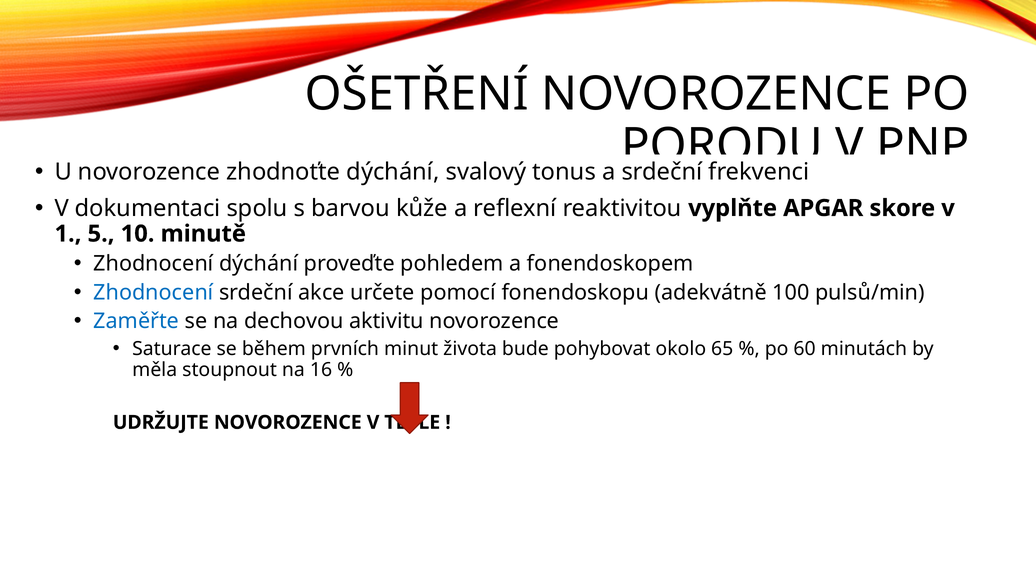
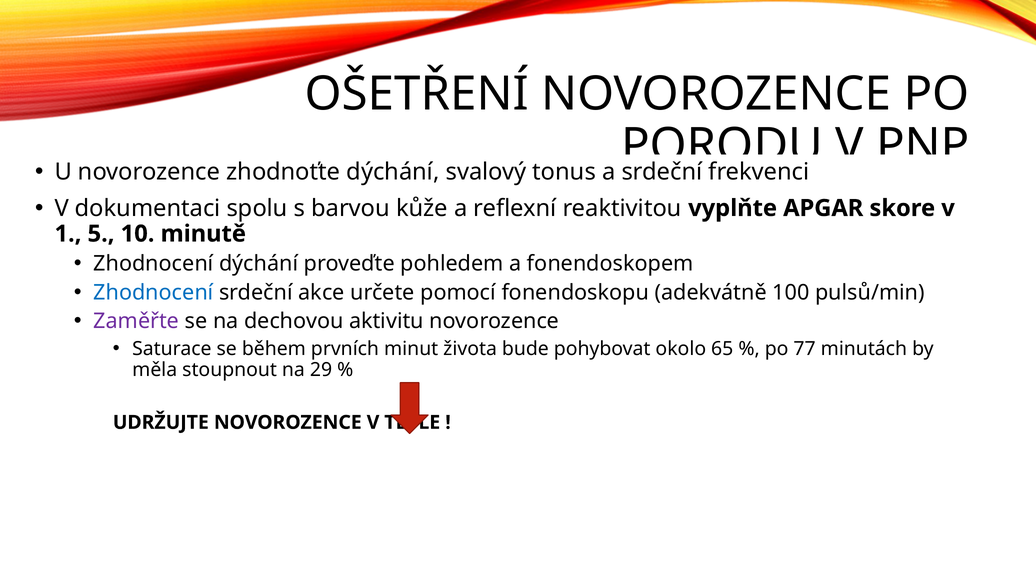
Zaměřte colour: blue -> purple (136, 321)
60: 60 -> 77 (805, 349)
16: 16 -> 29 (321, 370)
